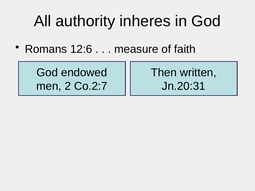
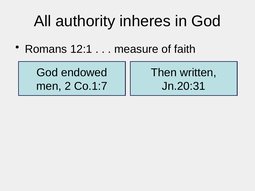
12:6: 12:6 -> 12:1 (81, 49)
Co.2:7: Co.2:7 -> Co.1:7 (91, 86)
